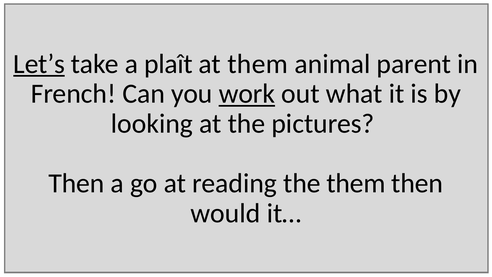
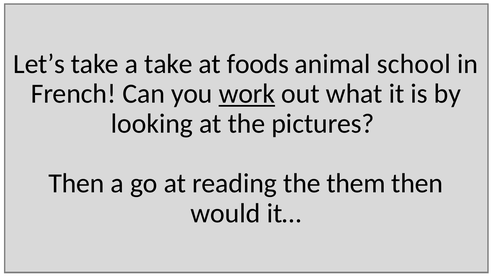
Let’s underline: present -> none (39, 64)
a plaît: plaît -> take (168, 64)
at them: them -> foods (258, 64)
parent: parent -> school (414, 64)
